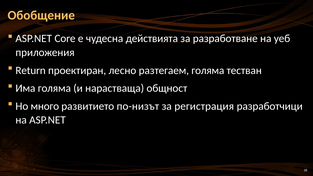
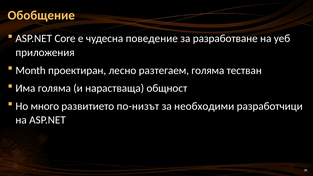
действията: действията -> поведение (152, 39)
Return: Return -> Month (31, 70)
регистрация: регистрация -> необходими (204, 106)
